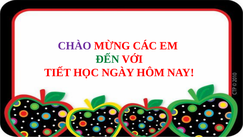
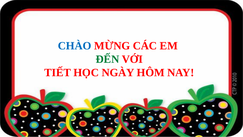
CHÀO colour: purple -> blue (75, 46)
